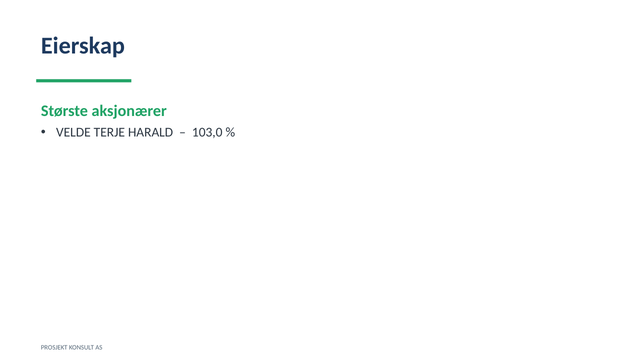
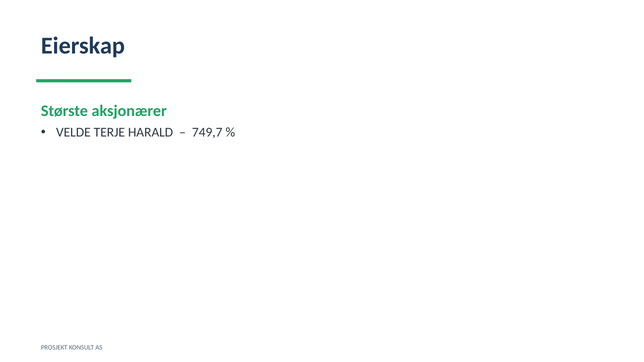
103,0: 103,0 -> 749,7 (207, 132)
